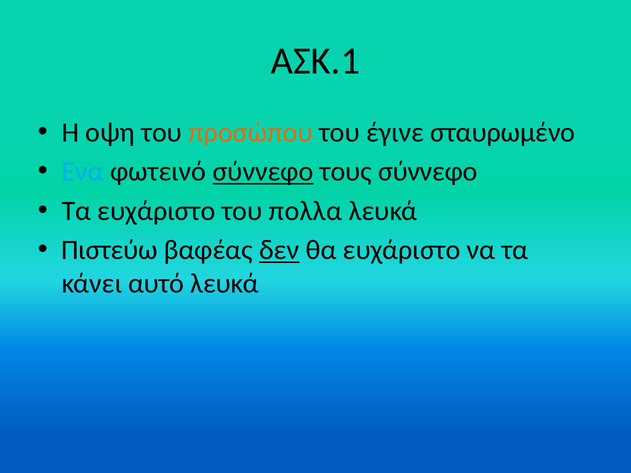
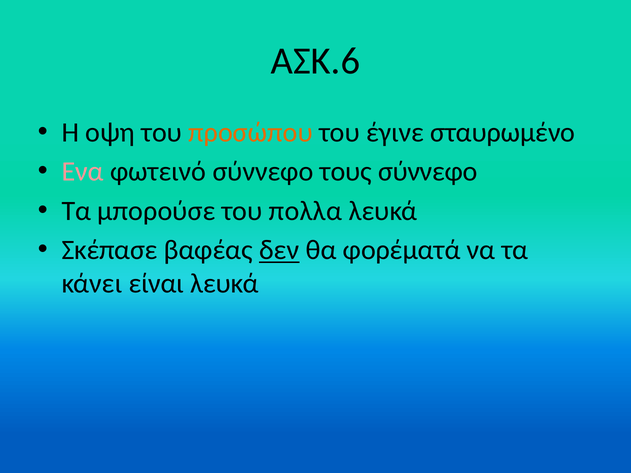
ΑΣΚ.1: ΑΣΚ.1 -> ΑΣΚ.6 (315, 61)
Ενα colour: light blue -> pink (83, 172)
σύννεφο underline: present -> none (263, 172)
Τα ευχάριστο: ευχάριστο -> μπορούσε (156, 211)
Πιστεύω: Πιστεύω -> Σκέπασε (110, 250)
θα ευχάριστο: ευχάριστο -> φορέματά (402, 250)
αυτό: αυτό -> είναι (156, 284)
